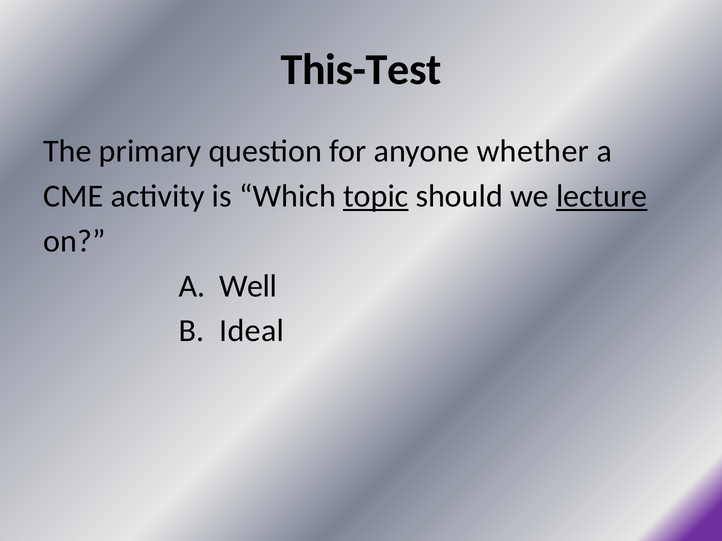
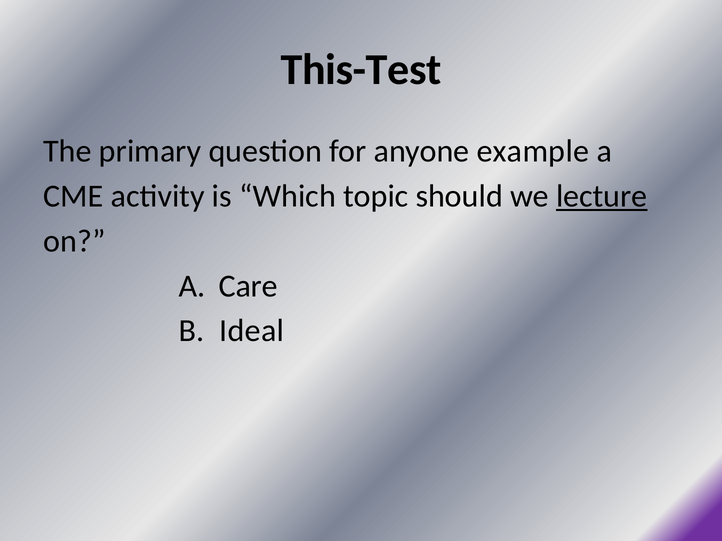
whether: whether -> example (533, 151)
topic underline: present -> none (376, 196)
Well: Well -> Care (248, 286)
